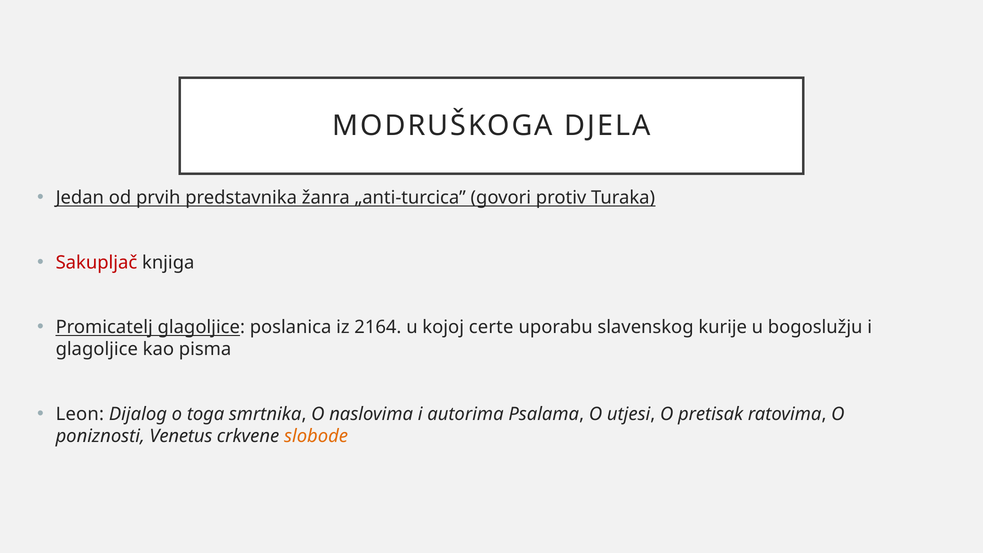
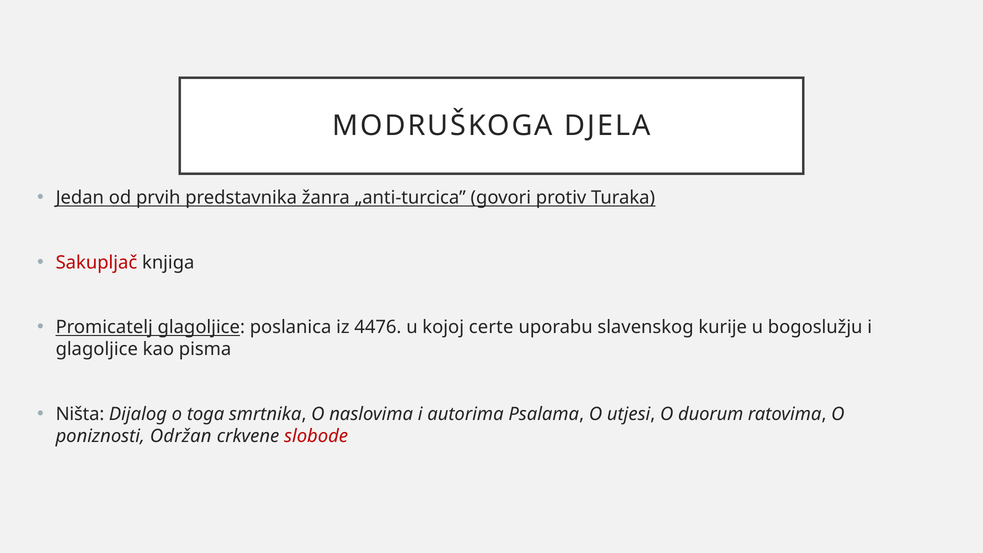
2164: 2164 -> 4476 (378, 327)
Leon: Leon -> Ništa (80, 414)
pretisak: pretisak -> duorum (711, 414)
Venetus: Venetus -> Održan (181, 436)
slobode colour: orange -> red (316, 436)
